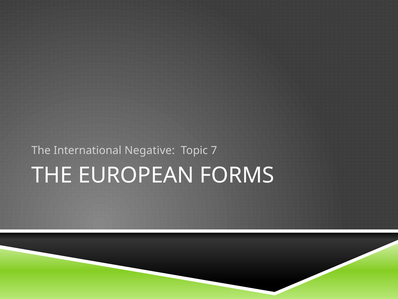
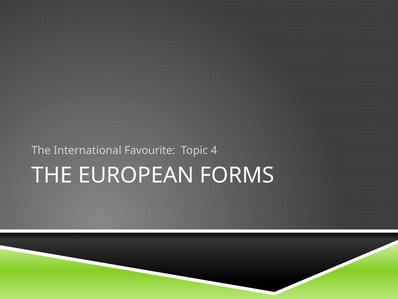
Negative: Negative -> Favourite (150, 150)
7: 7 -> 4 (214, 150)
